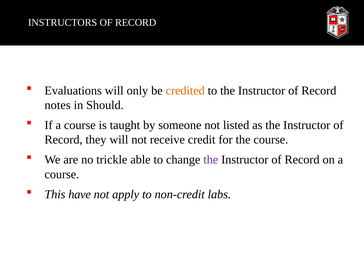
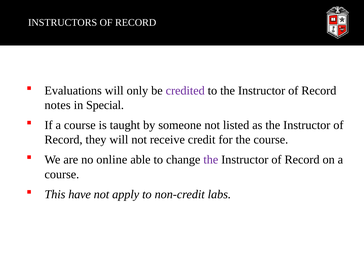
credited colour: orange -> purple (185, 91)
Should: Should -> Special (105, 105)
trickle: trickle -> online (112, 160)
